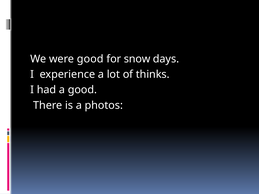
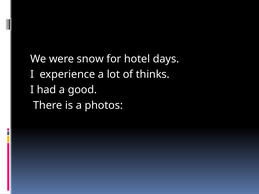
were good: good -> snow (90, 59)
snow: snow -> hotel (137, 59)
